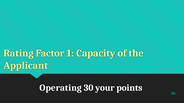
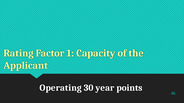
your: your -> year (105, 88)
